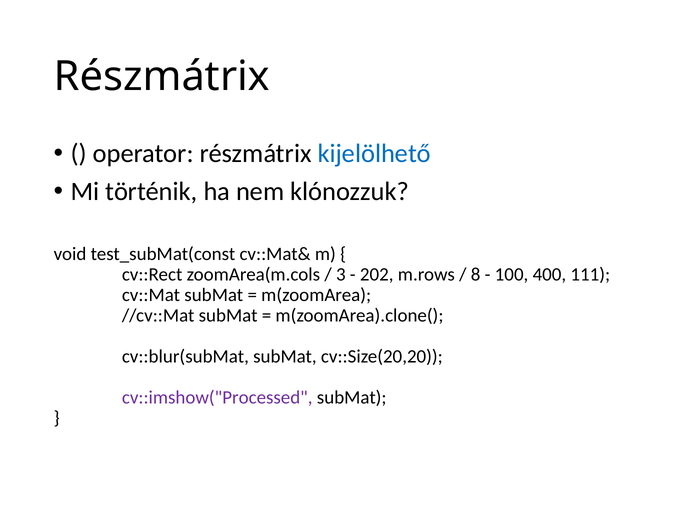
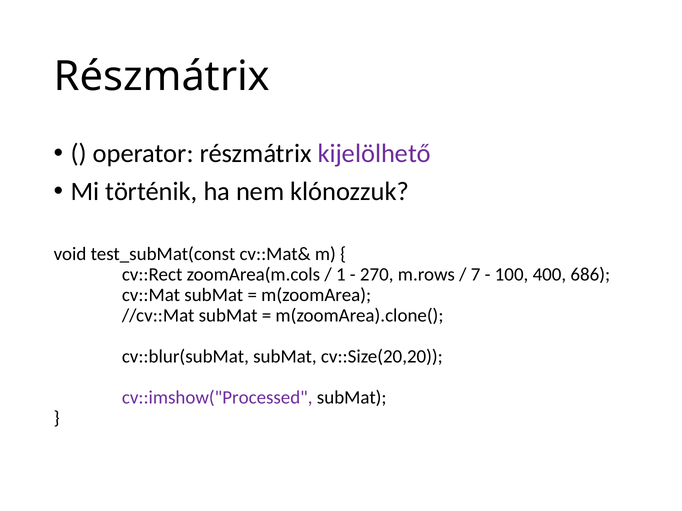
kijelölhető colour: blue -> purple (374, 154)
3: 3 -> 1 (341, 275)
202: 202 -> 270 (377, 275)
8: 8 -> 7 (476, 275)
111: 111 -> 686 (590, 275)
